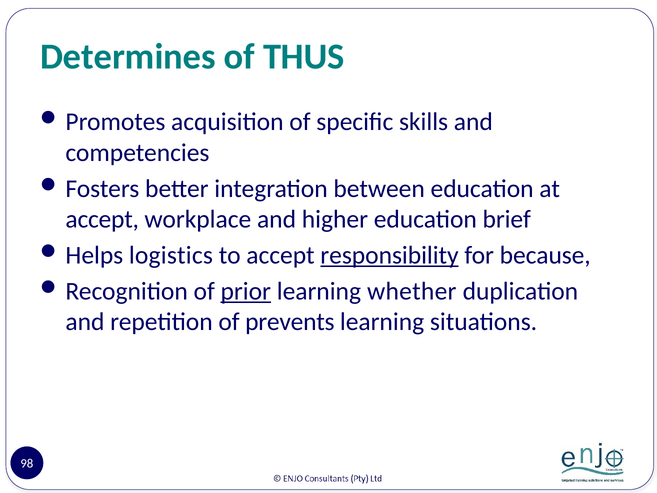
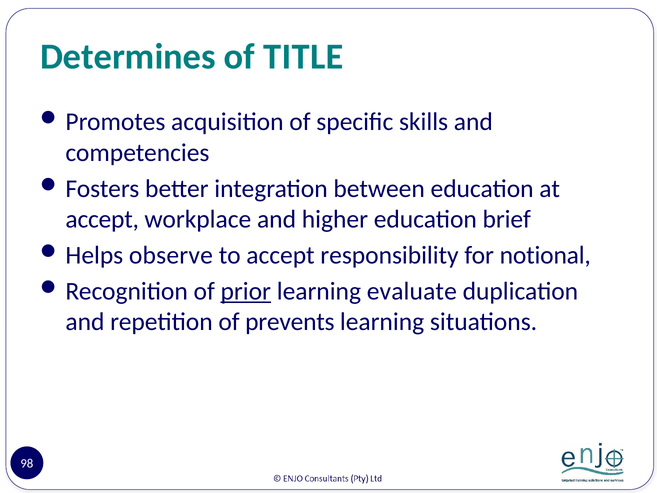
THUS: THUS -> TITLE (303, 57)
logistics: logistics -> observe (171, 255)
responsibility underline: present -> none (390, 255)
because: because -> notional (545, 255)
whether: whether -> evaluate (412, 291)
